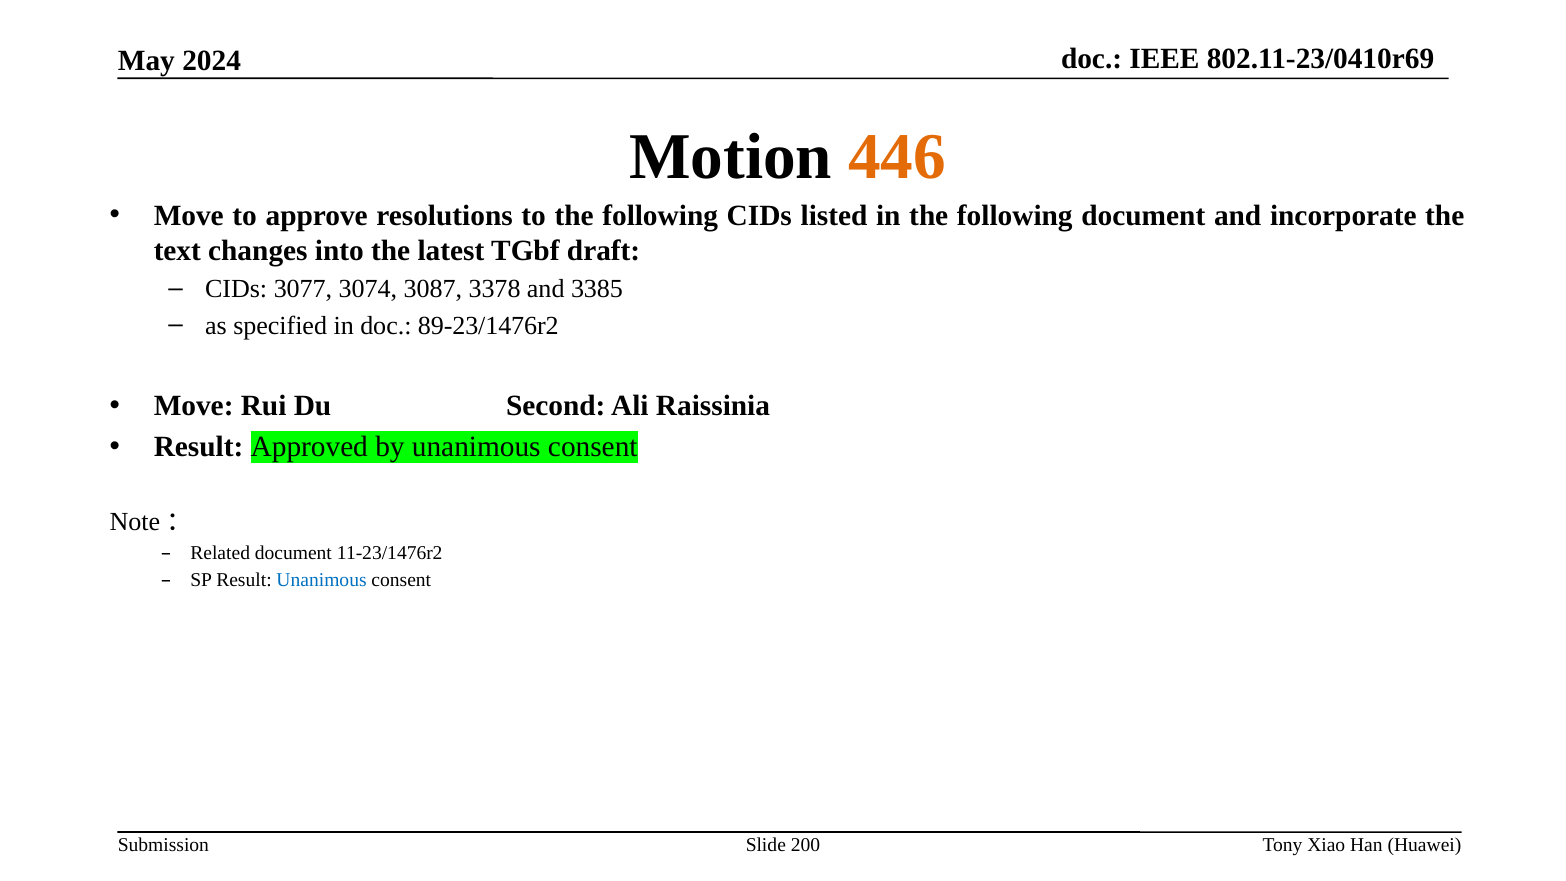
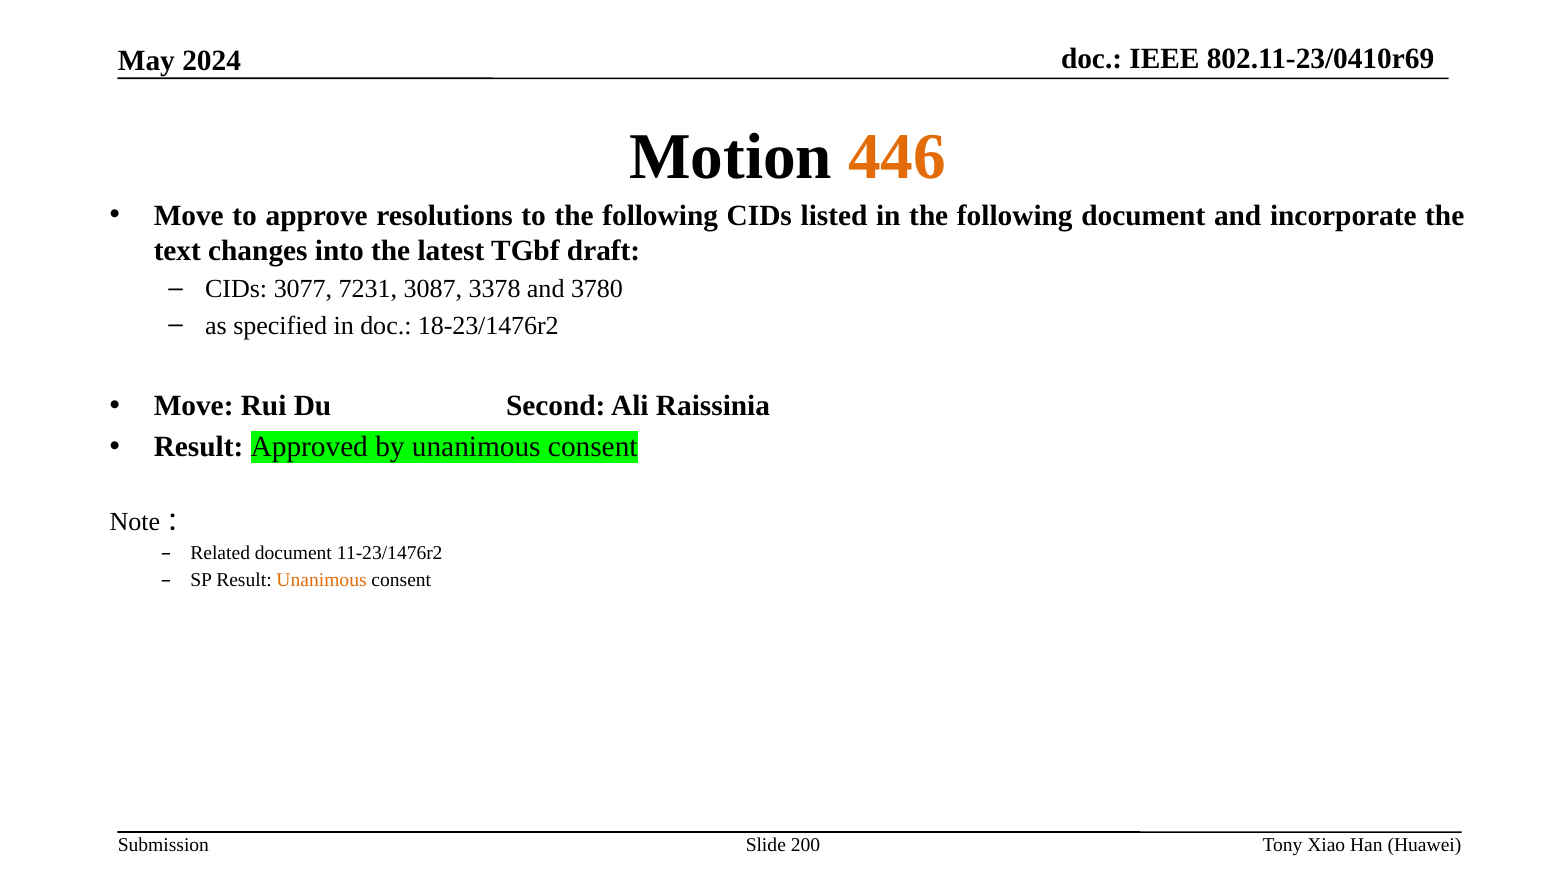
3074: 3074 -> 7231 (368, 289)
3385: 3385 -> 3780 (597, 289)
89-23/1476r2: 89-23/1476r2 -> 18-23/1476r2 (488, 326)
Unanimous colour: blue -> orange (322, 580)
